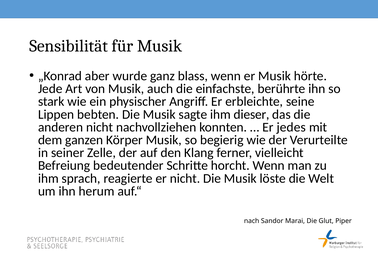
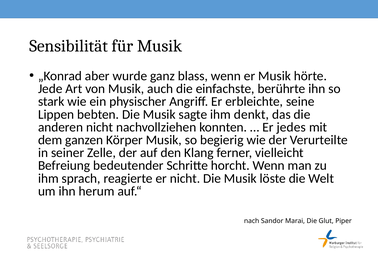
dieser: dieser -> denkt (251, 114)
